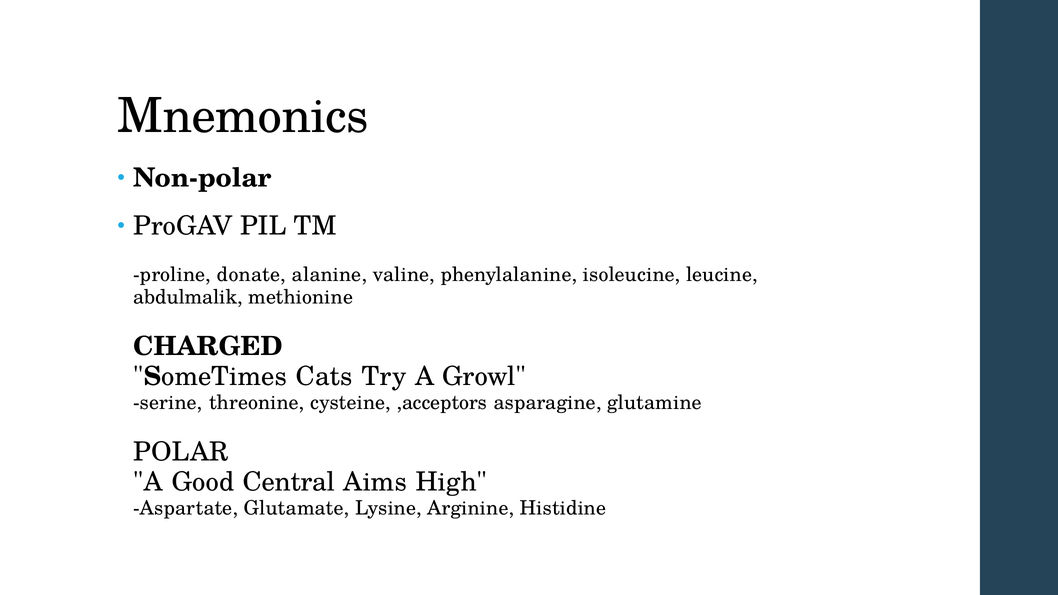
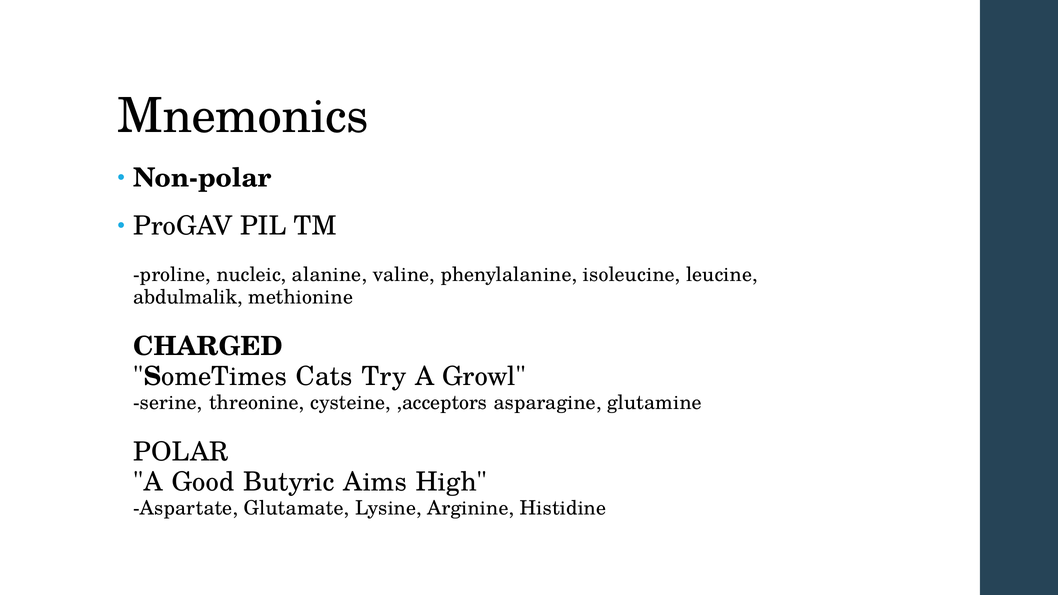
donate: donate -> nucleic (251, 275)
Central: Central -> Butyric (289, 482)
